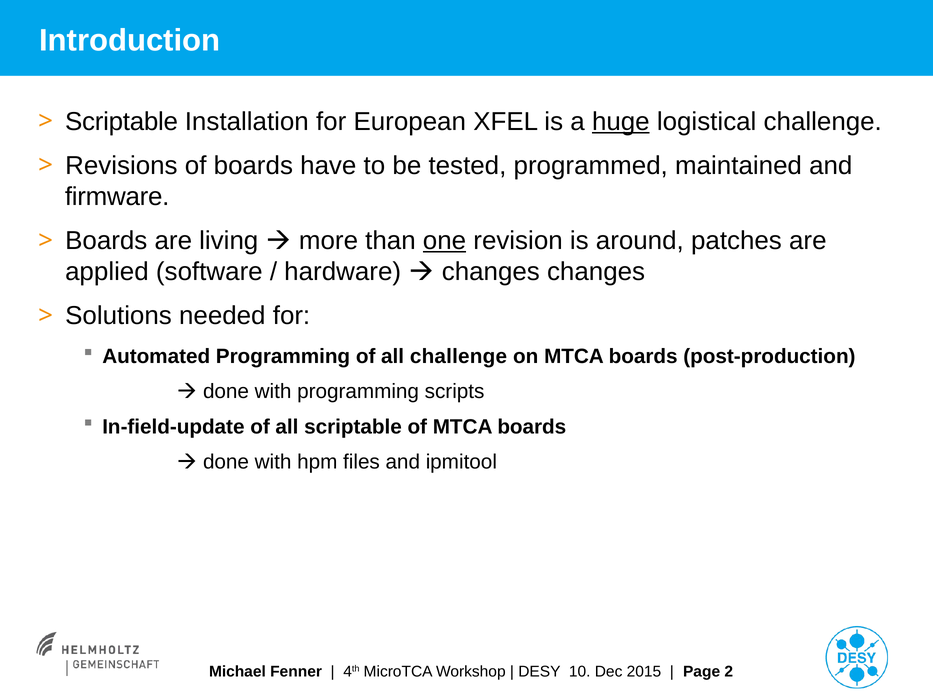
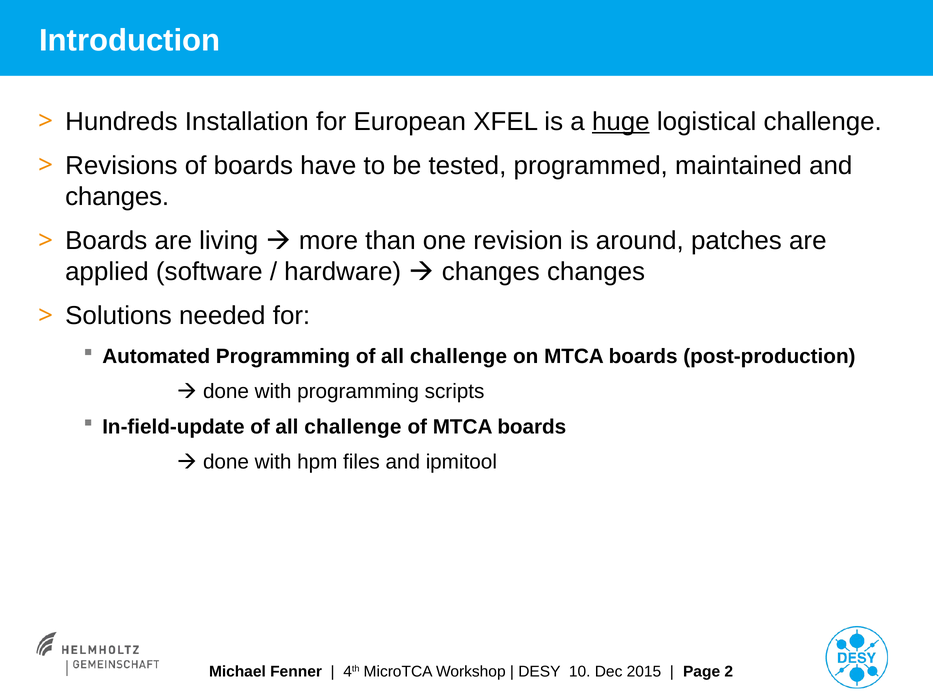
Scriptable: Scriptable -> Hundreds (121, 122)
firmware: firmware -> changes (117, 197)
one underline: present -> none (444, 241)
In-field-update of all scriptable: scriptable -> challenge (353, 427)
